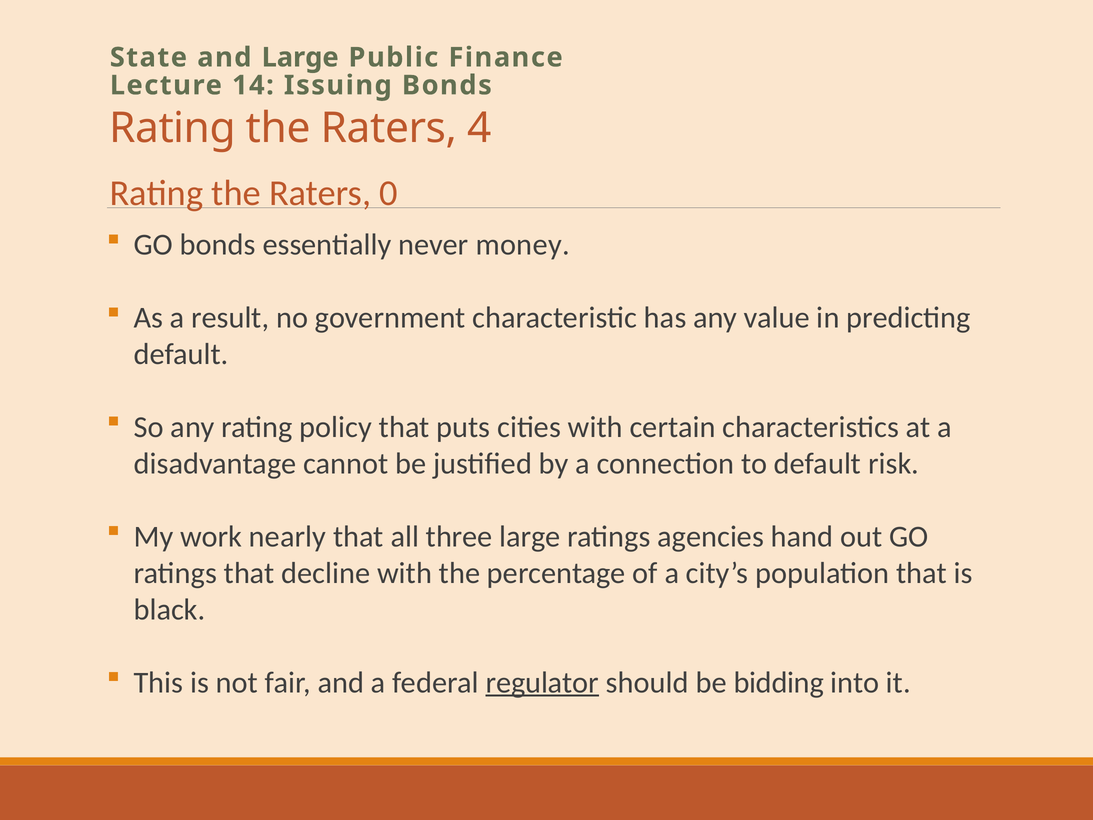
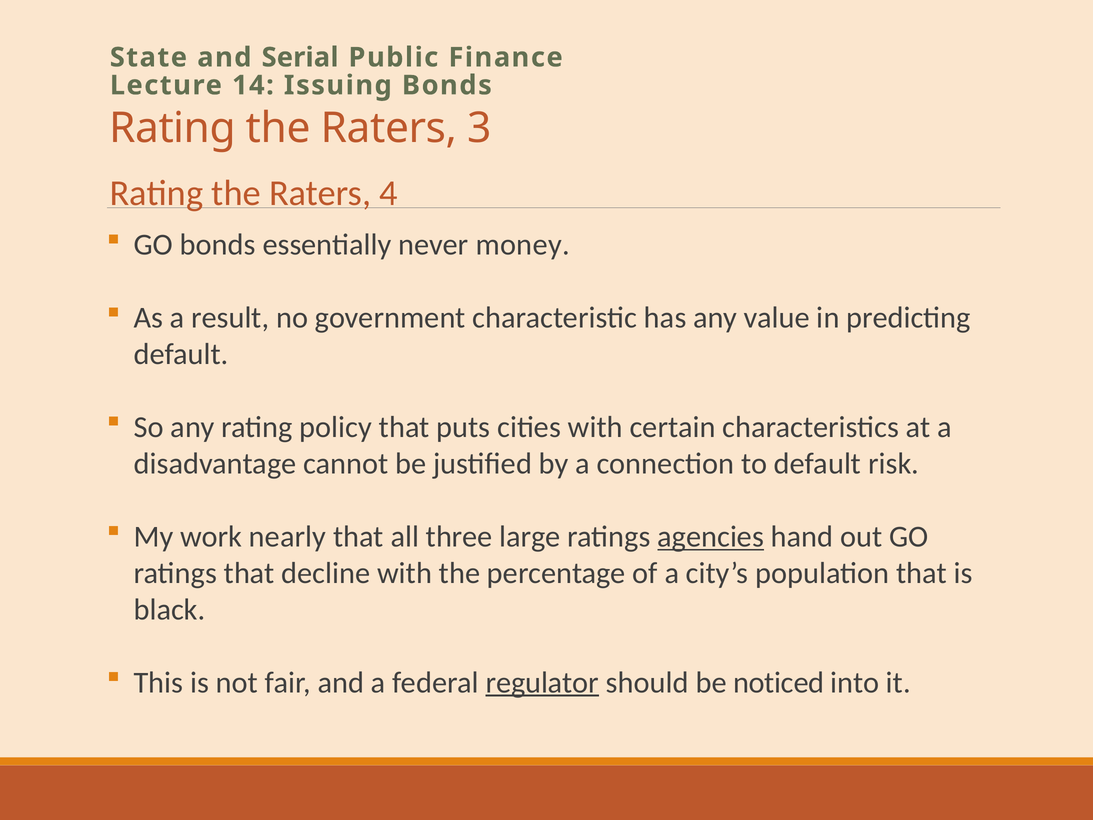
and Large: Large -> Serial (300, 57)
4: 4 -> 3 (479, 128)
0: 0 -> 4 (389, 193)
agencies underline: none -> present (711, 536)
bidding: bidding -> noticed (779, 682)
